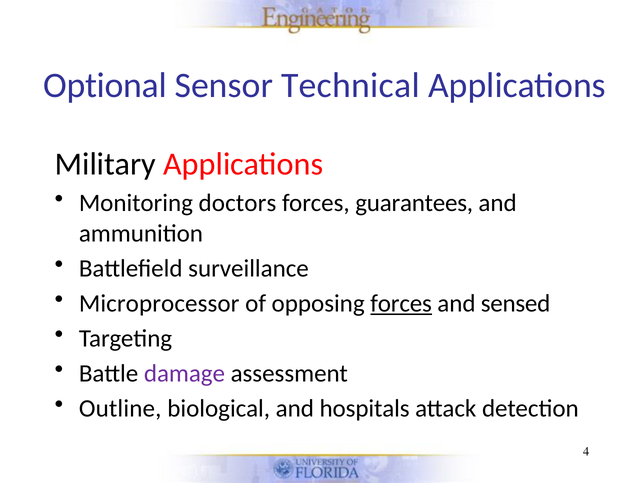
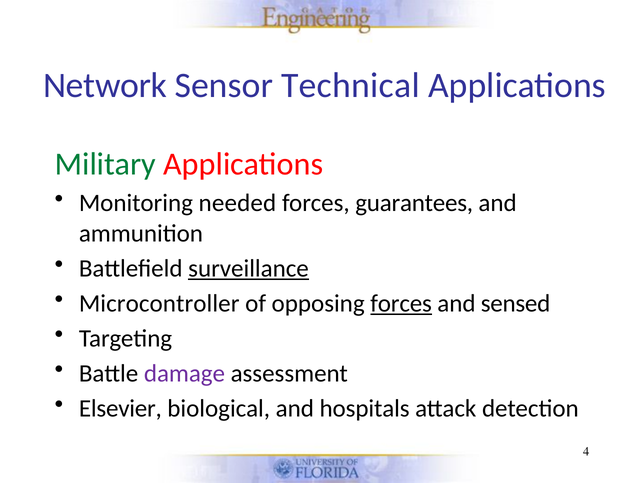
Optional: Optional -> Network (105, 86)
Military colour: black -> green (105, 164)
doctors: doctors -> needed (237, 203)
surveillance underline: none -> present (249, 268)
Microprocessor: Microprocessor -> Microcontroller (159, 303)
Outline: Outline -> Elsevier (120, 409)
